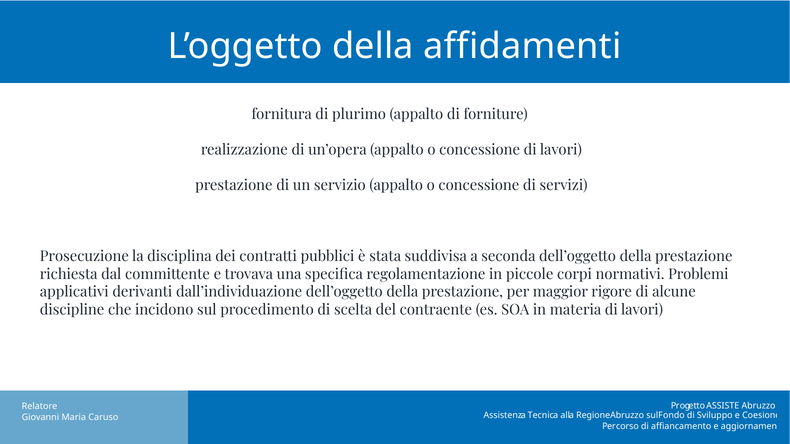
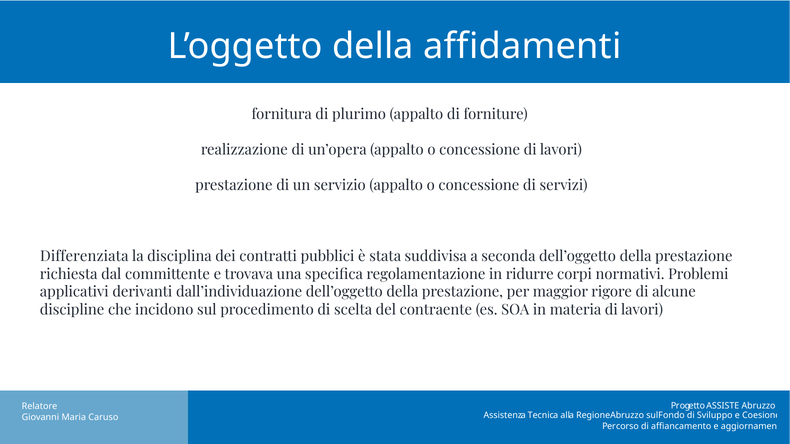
Prosecuzione: Prosecuzione -> Differenziata (84, 257)
piccole: piccole -> ridurre (530, 275)
